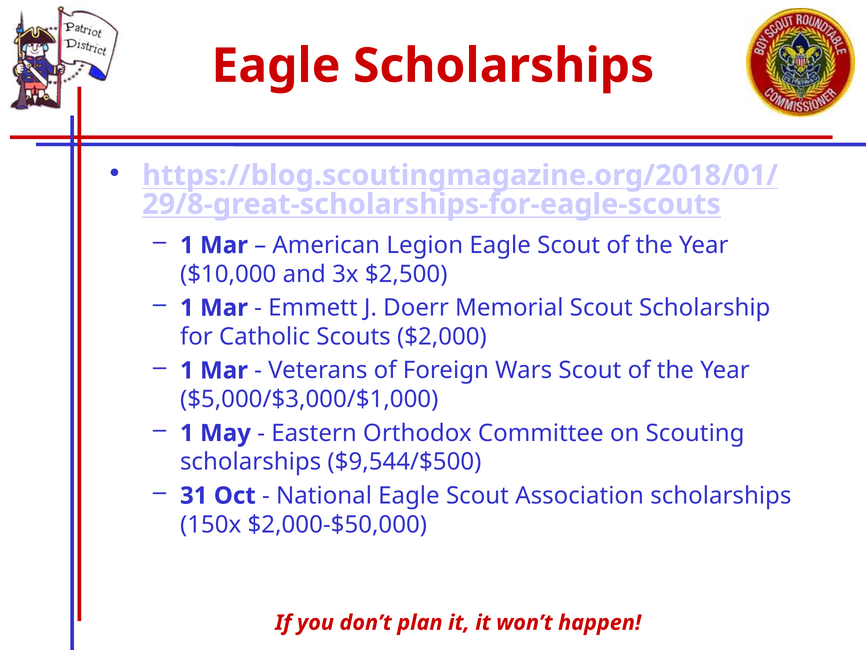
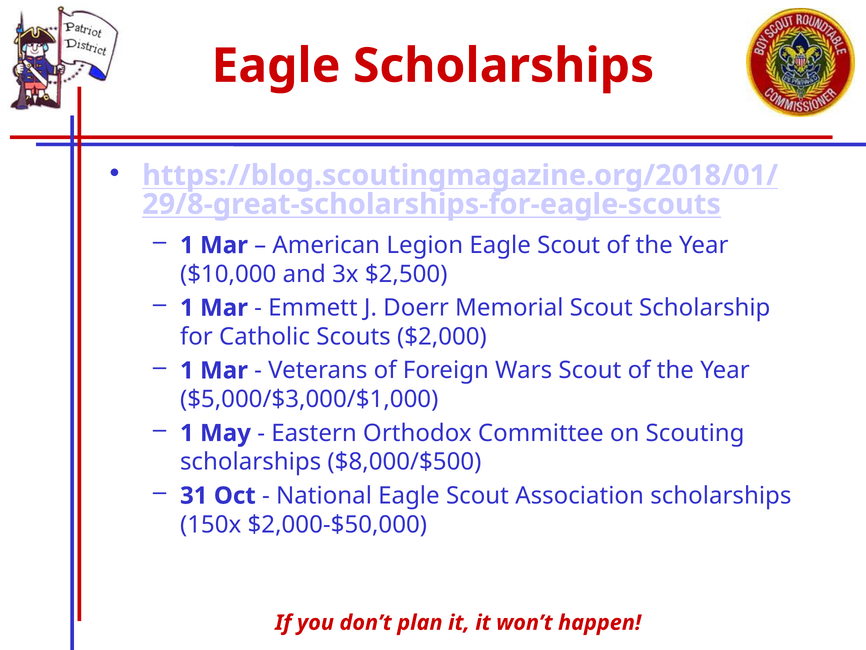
$9,544/$500: $9,544/$500 -> $8,000/$500 (404, 462)
